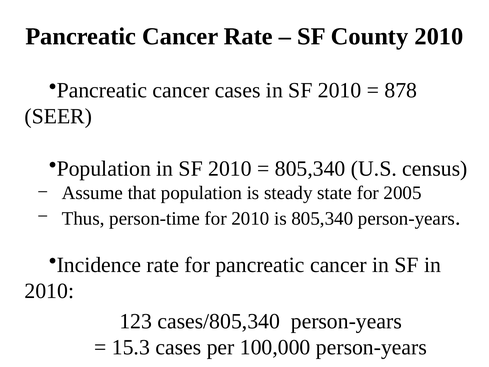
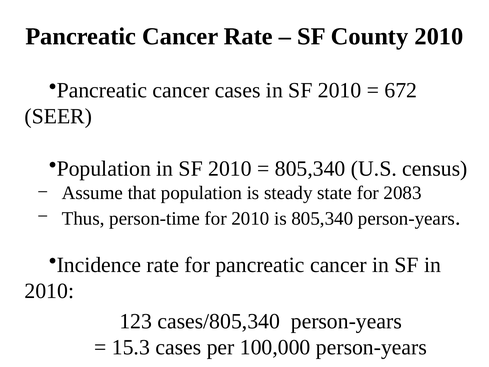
878: 878 -> 672 (401, 90)
2005: 2005 -> 2083 (403, 193)
